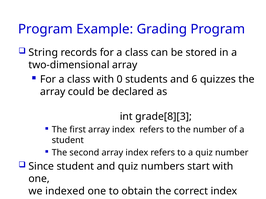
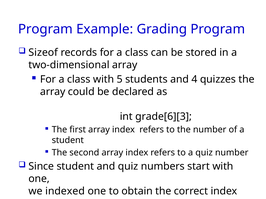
String: String -> Sizeof (43, 53)
0: 0 -> 5 (120, 80)
6: 6 -> 4 (194, 80)
grade[8][3: grade[8][3 -> grade[6][3 (164, 117)
